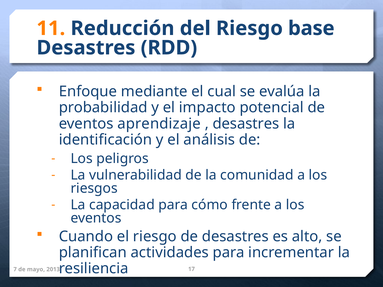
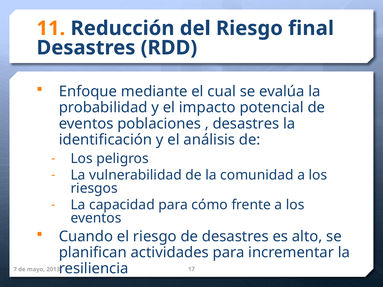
base: base -> final (311, 28)
aprendizaje: aprendizaje -> poblaciones (159, 124)
